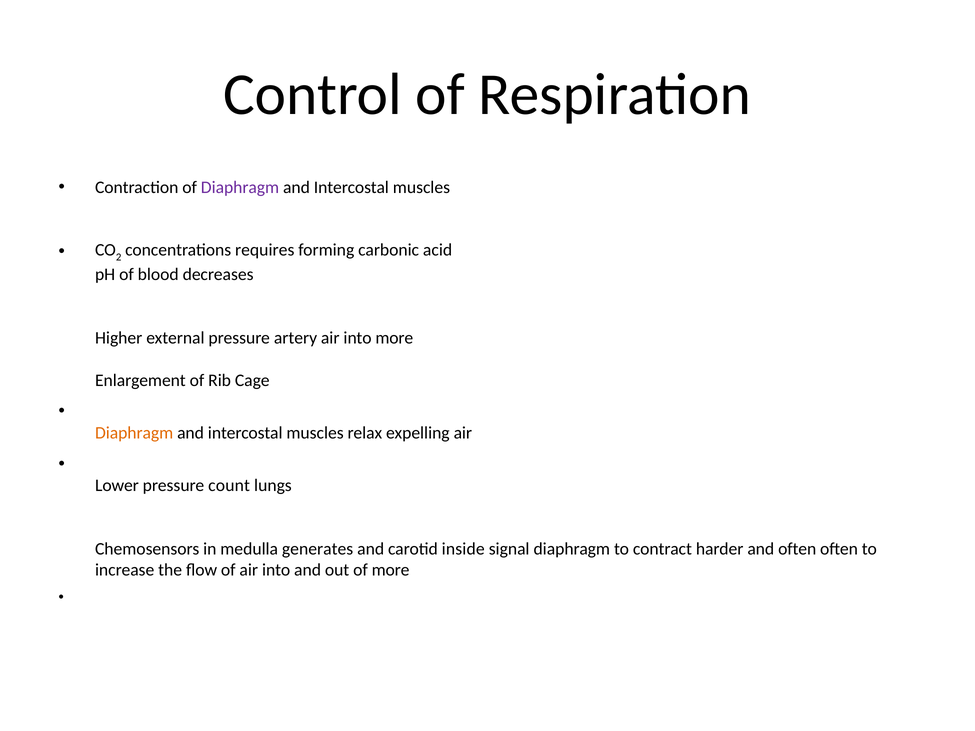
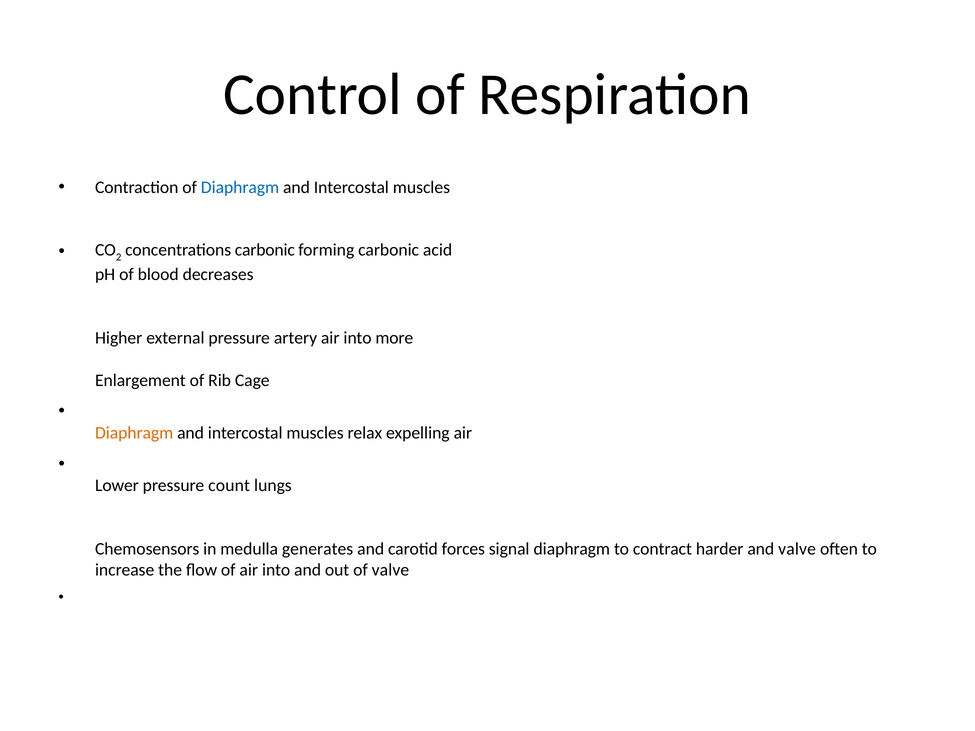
Diaphragm colour: purple -> blue (240, 187)
concentrations requires: requires -> carbonic (265, 250)
inside: inside -> forces (463, 549)
and often: often -> valve (797, 549)
of more: more -> valve (390, 570)
